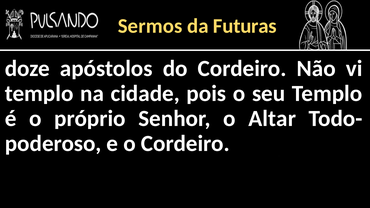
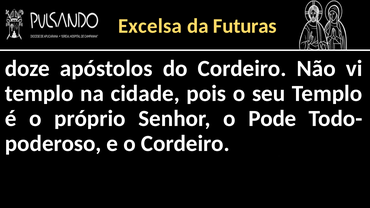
Sermos: Sermos -> Excelsa (150, 26)
Altar: Altar -> Pode (272, 119)
